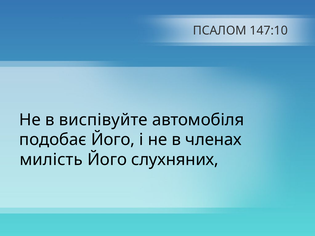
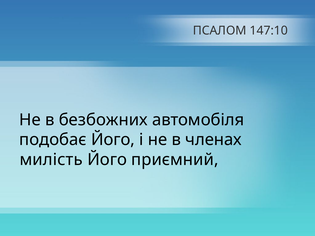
виспівуйте: виспівуйте -> безбожних (103, 120)
слухняних: слухняних -> приємний (175, 160)
